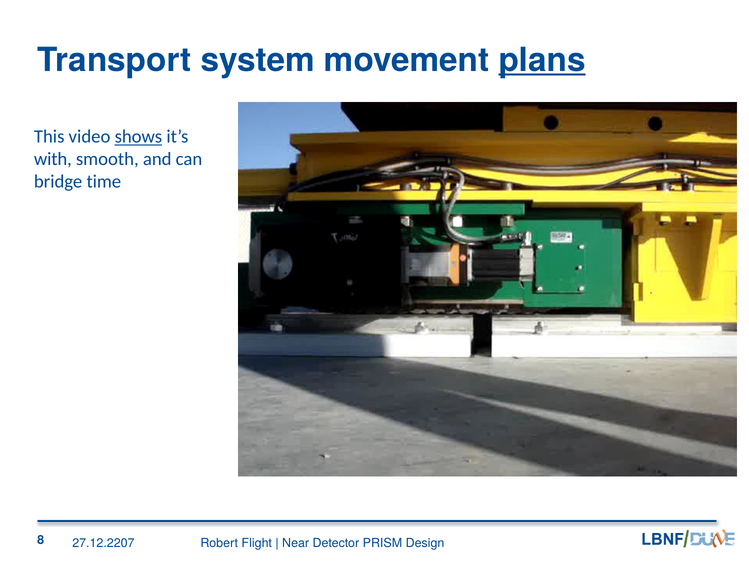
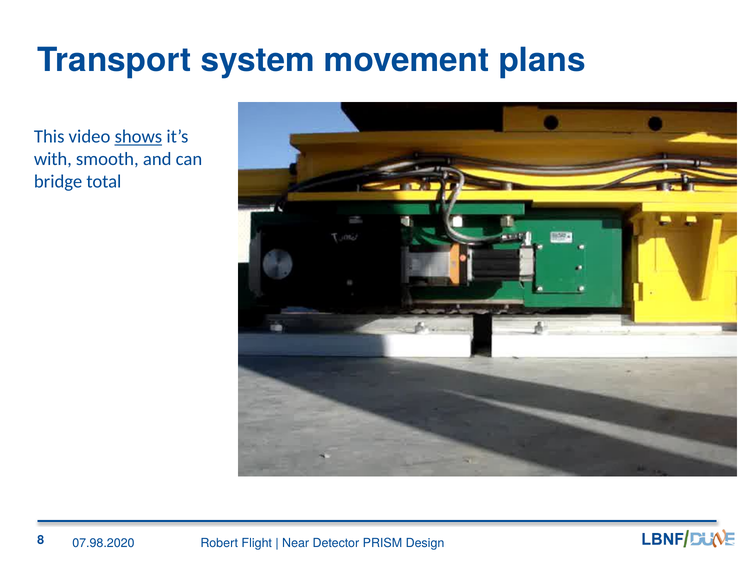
plans underline: present -> none (542, 60)
time: time -> total (104, 182)
27.12.2207: 27.12.2207 -> 07.98.2020 (103, 543)
